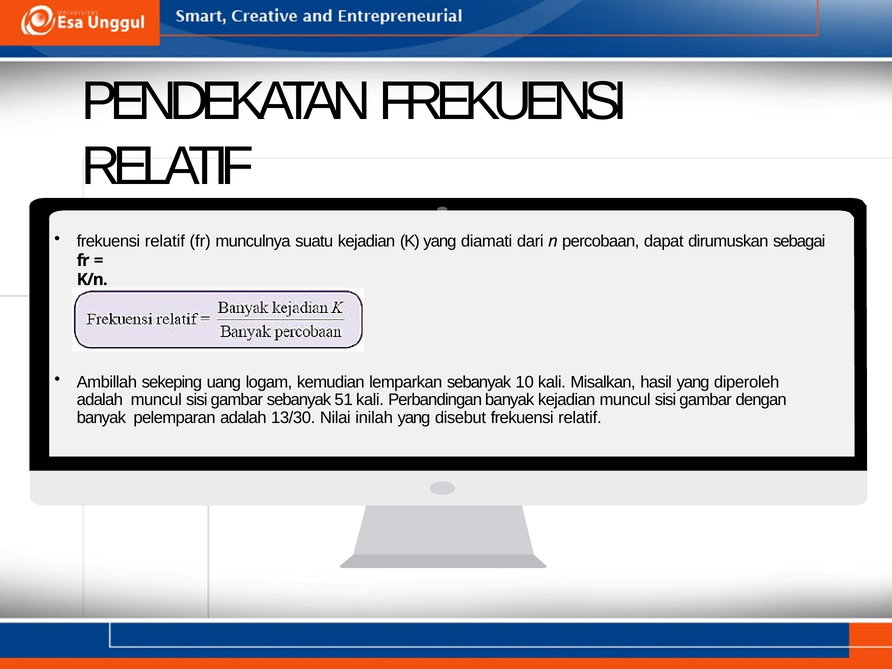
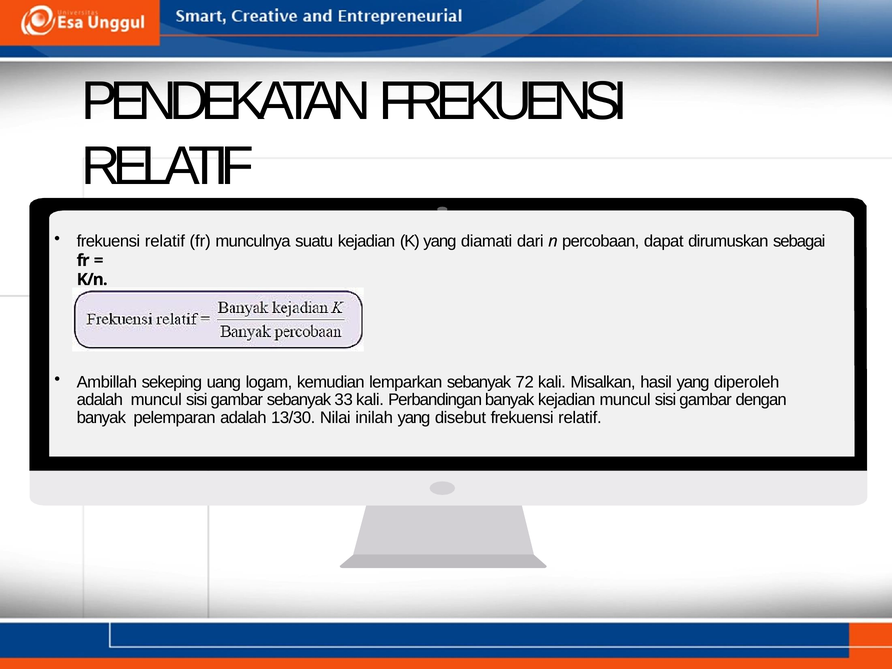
10: 10 -> 72 (525, 382)
51: 51 -> 33 (344, 400)
